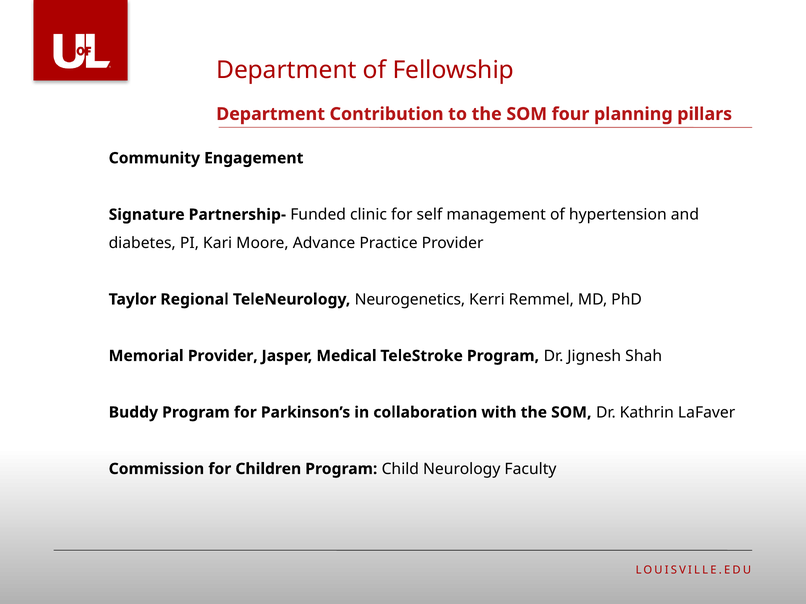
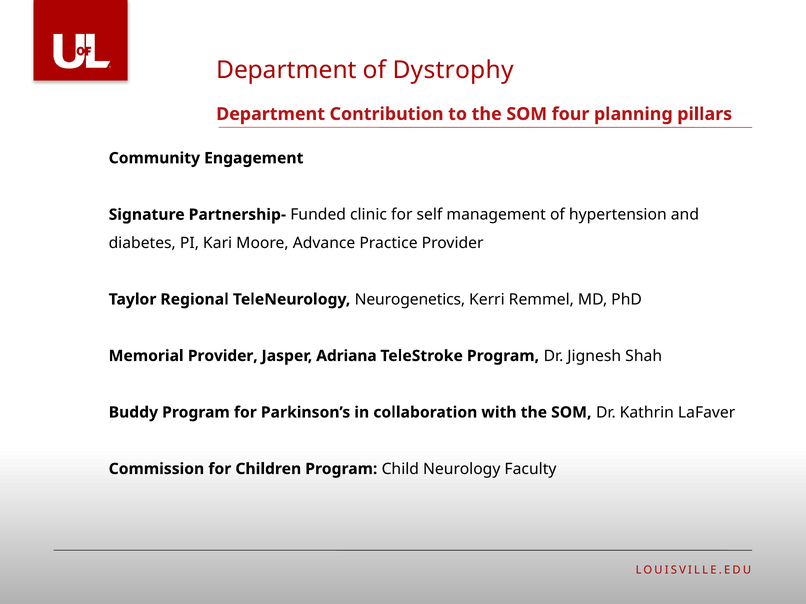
Fellowship: Fellowship -> Dystrophy (453, 70)
Medical: Medical -> Adriana (346, 356)
